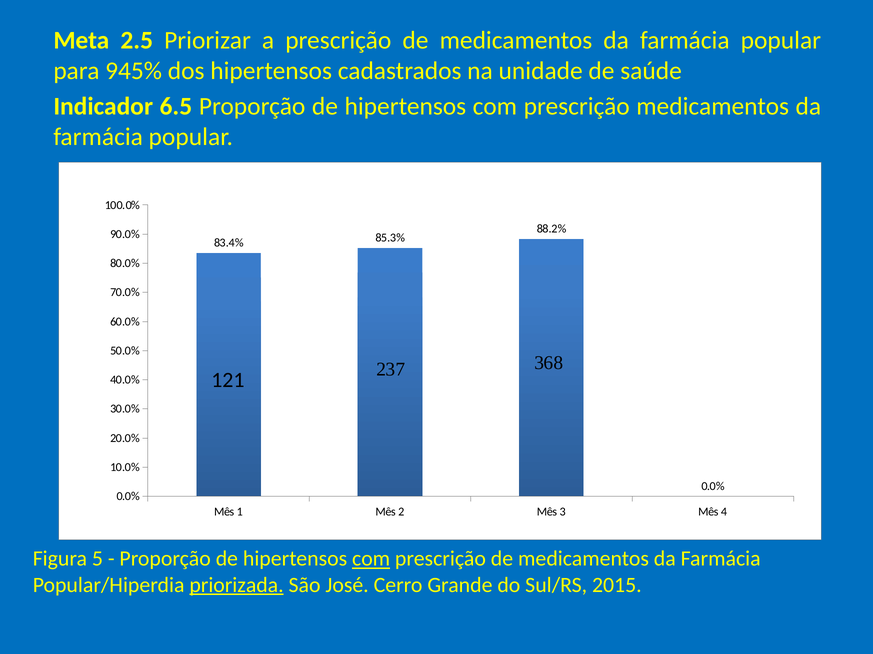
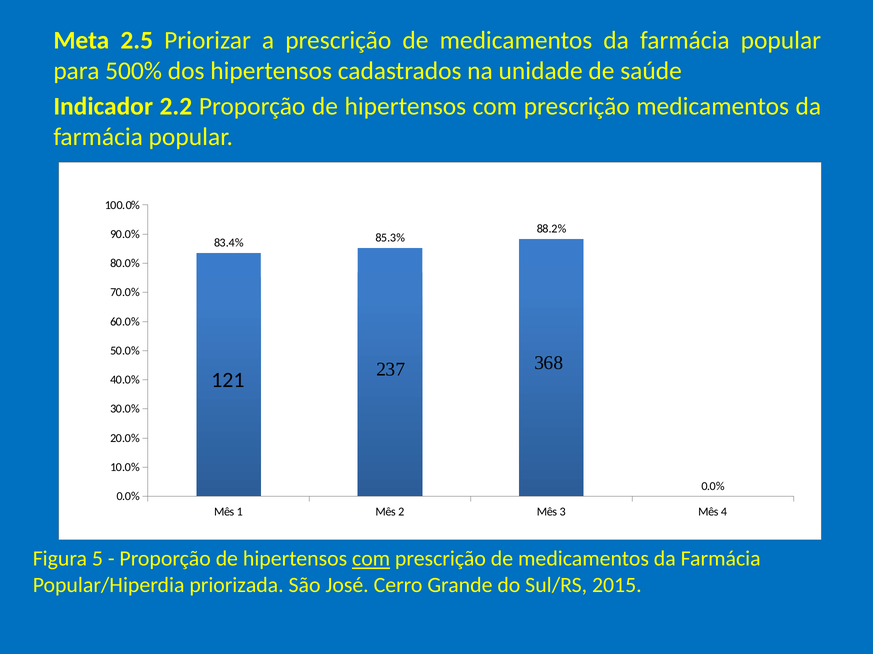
945%: 945% -> 500% (134, 71)
6.5: 6.5 -> 2.2 (176, 107)
priorizada underline: present -> none (237, 586)
